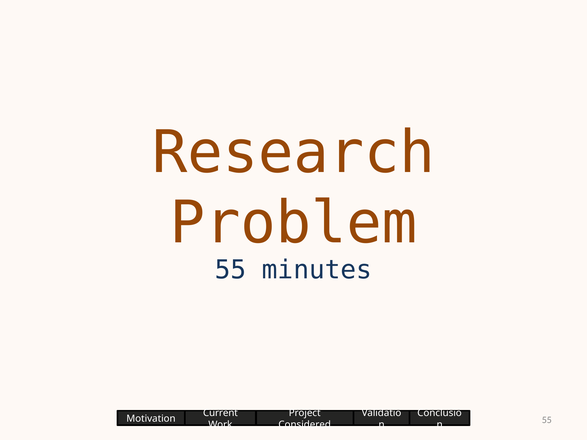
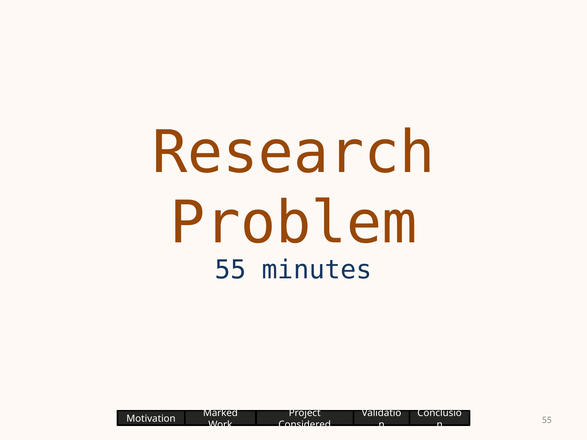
Current: Current -> Marked (220, 413)
